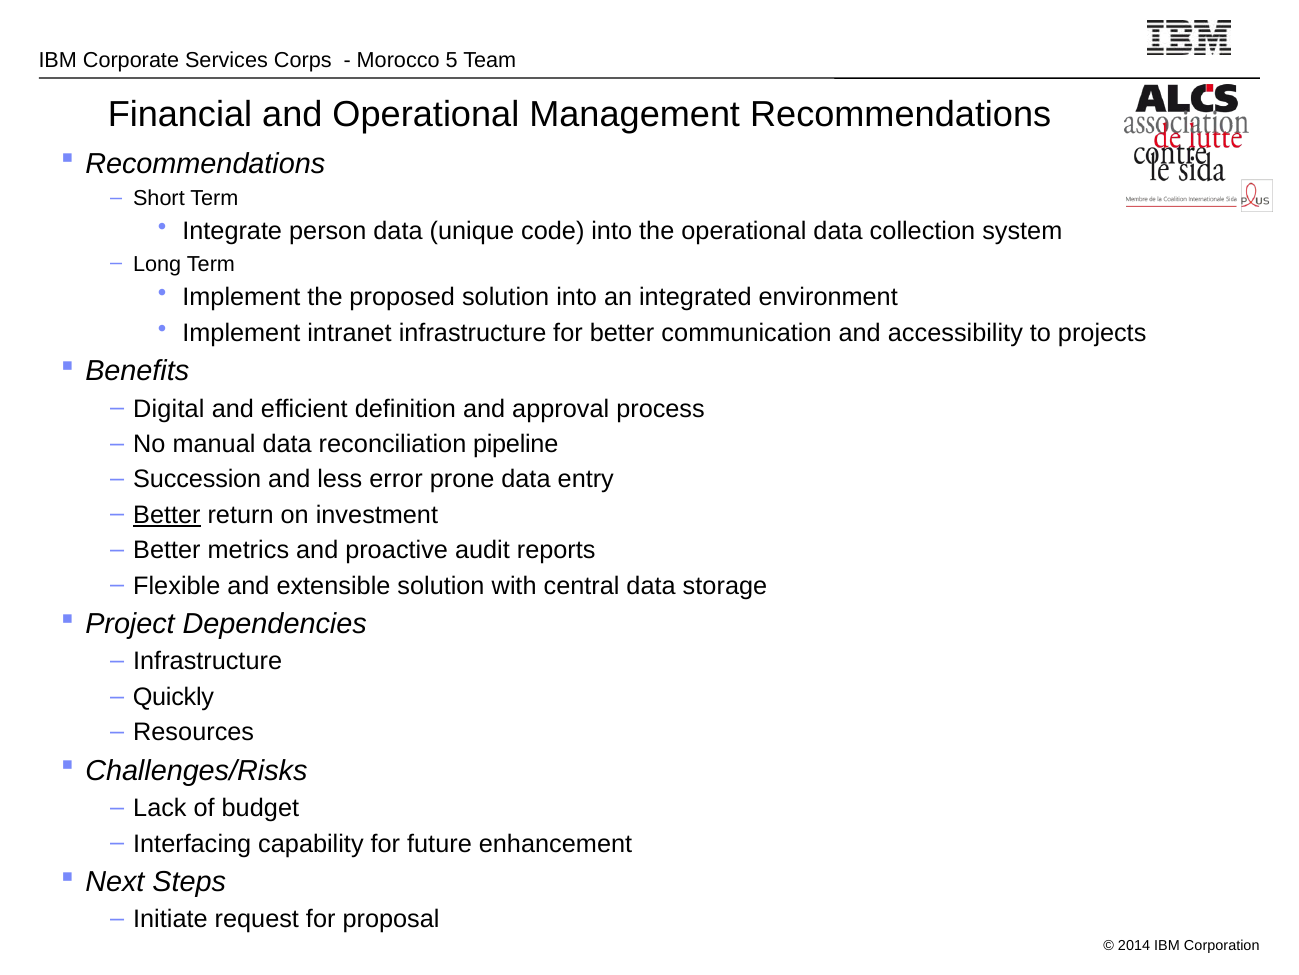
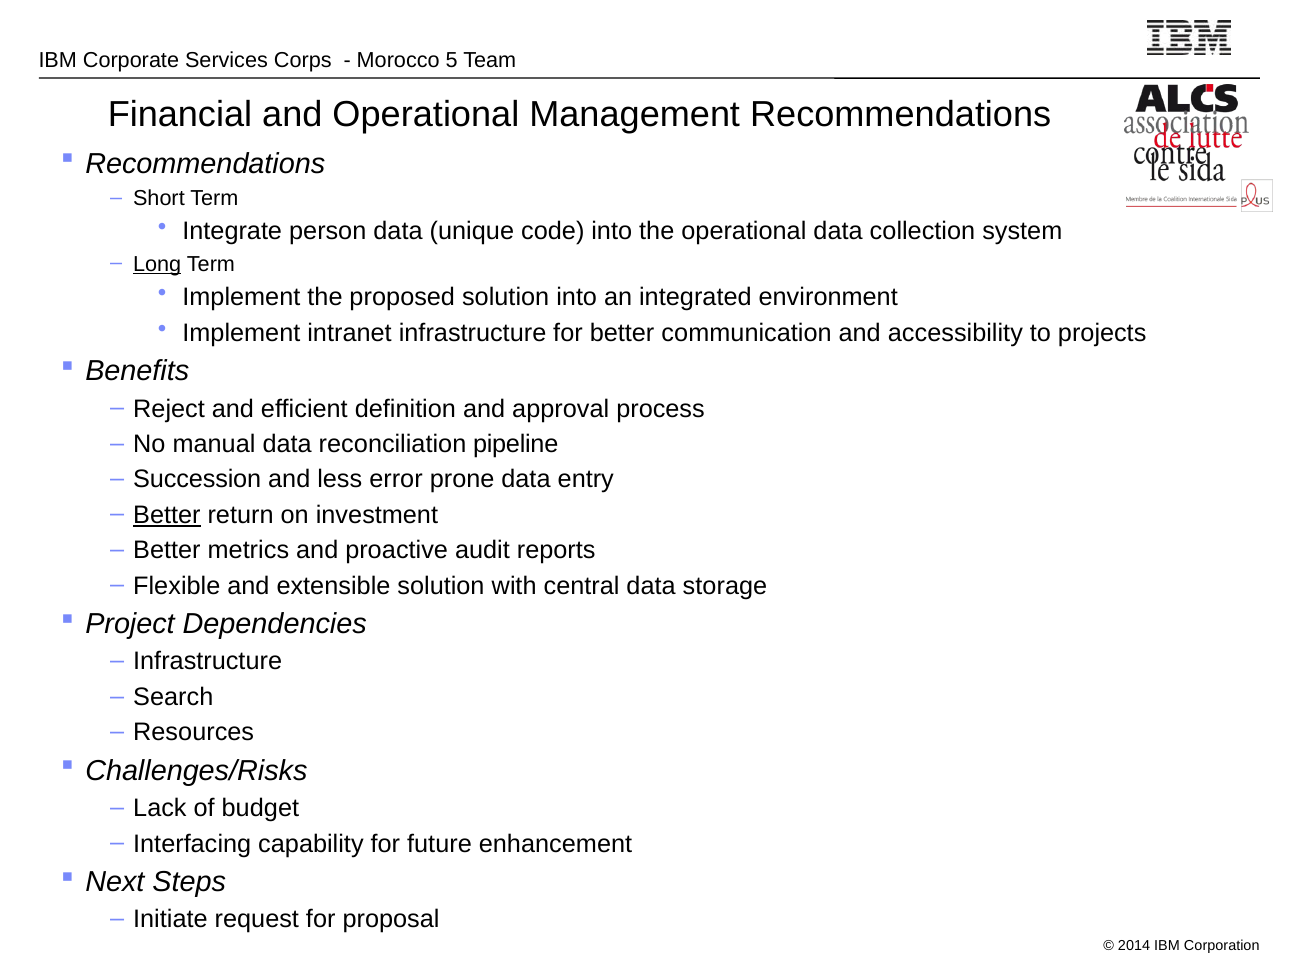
Long underline: none -> present (157, 264)
Digital: Digital -> Reject (169, 408)
Quickly: Quickly -> Search (173, 696)
